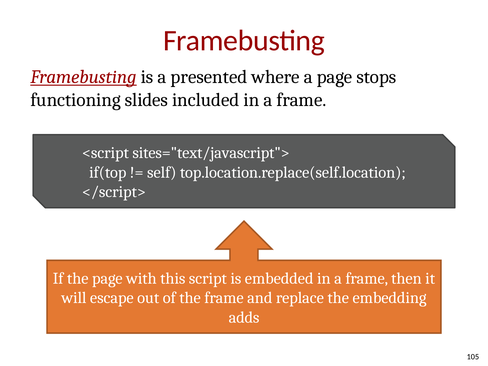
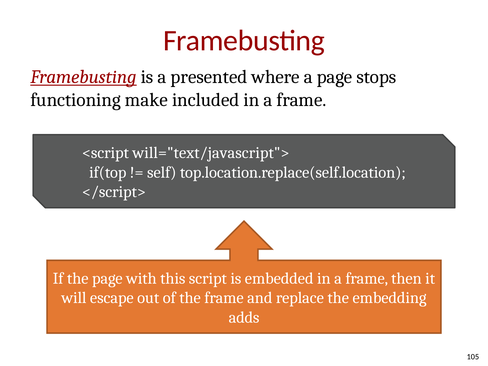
slides: slides -> make (146, 100)
sites="text/javascript">: sites="text/javascript"> -> will="text/javascript"> (211, 153)
